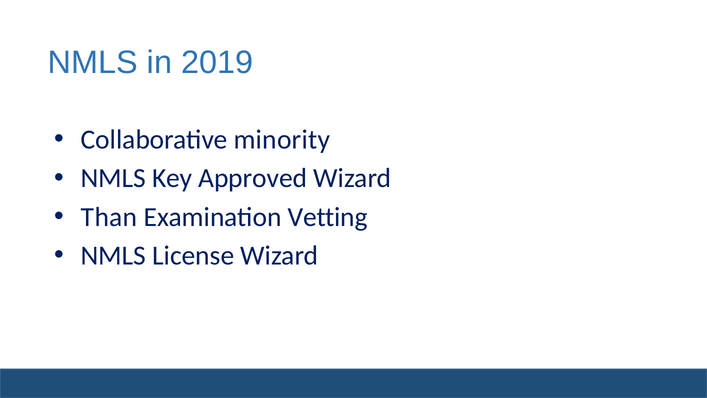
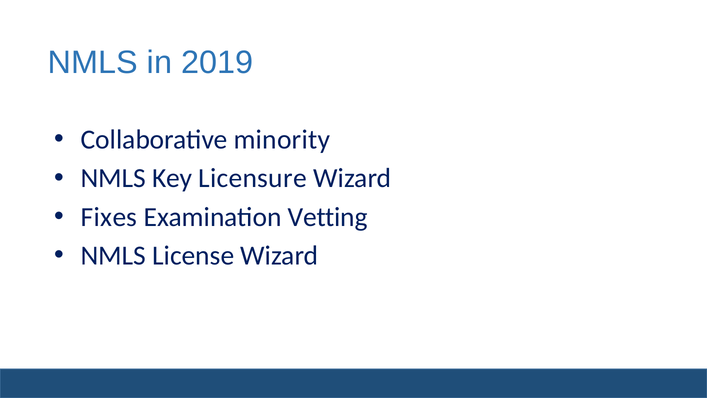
Approved: Approved -> Licensure (253, 178)
Than: Than -> Fixes (109, 217)
